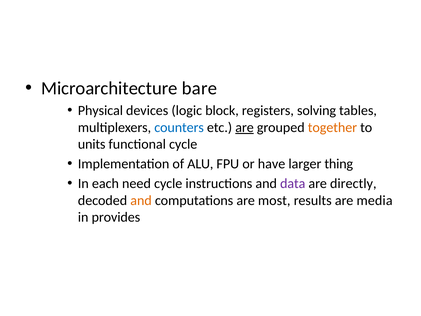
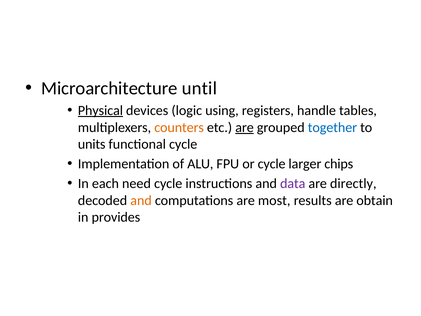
bare: bare -> until (199, 88)
Physical underline: none -> present (100, 110)
block: block -> using (222, 110)
solving: solving -> handle (317, 110)
counters colour: blue -> orange (179, 127)
together colour: orange -> blue (332, 127)
or have: have -> cycle (272, 164)
thing: thing -> chips (339, 164)
media: media -> obtain (375, 200)
